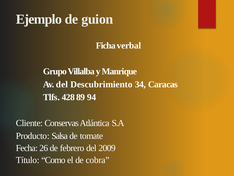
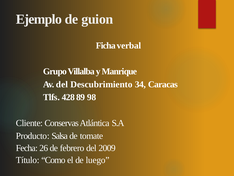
94: 94 -> 98 (92, 97)
cobra: cobra -> luego (98, 160)
